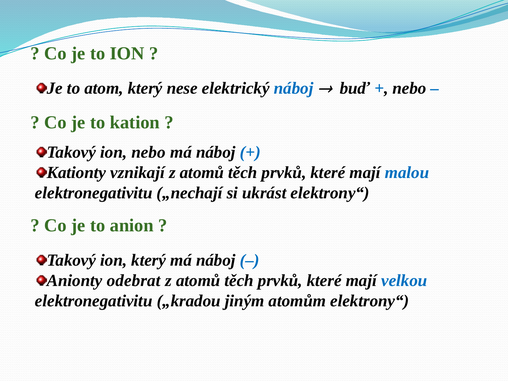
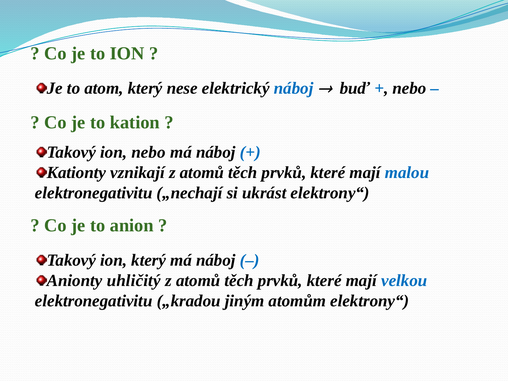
odebrat: odebrat -> uhličitý (134, 281)
